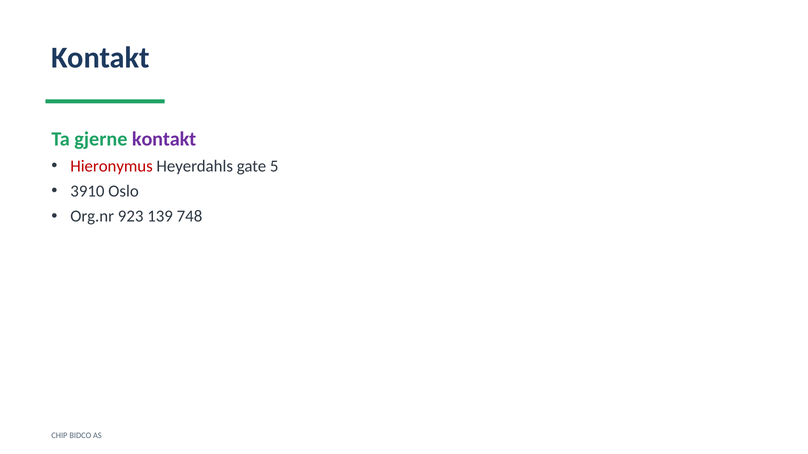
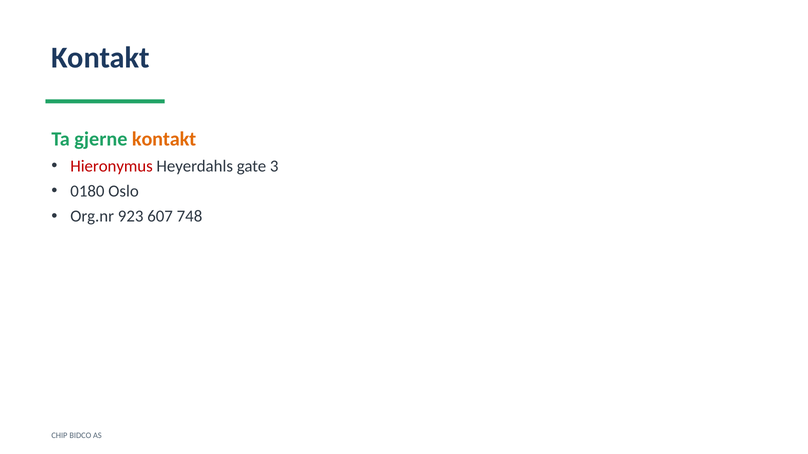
kontakt colour: purple -> orange (164, 139)
5: 5 -> 3 (274, 166)
3910: 3910 -> 0180 (87, 191)
139: 139 -> 607 (160, 217)
